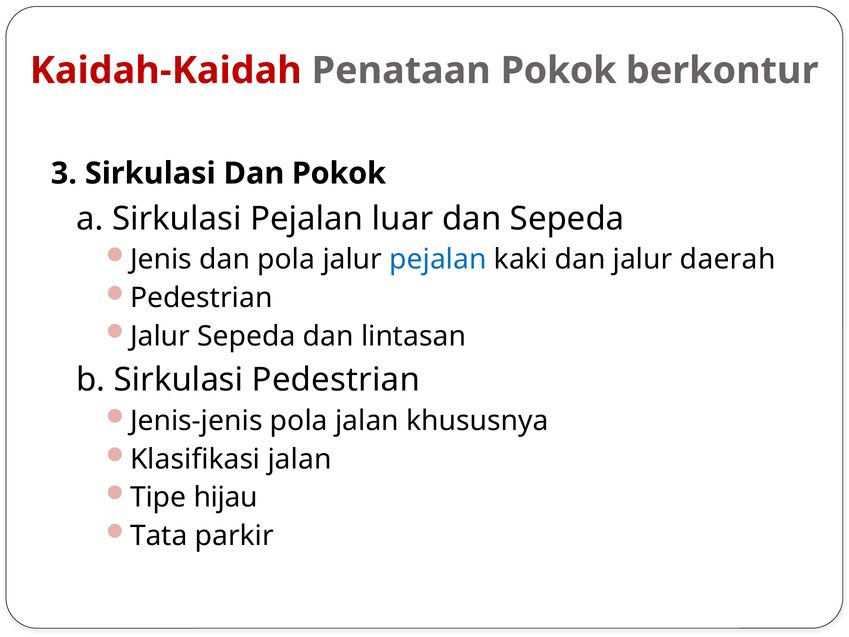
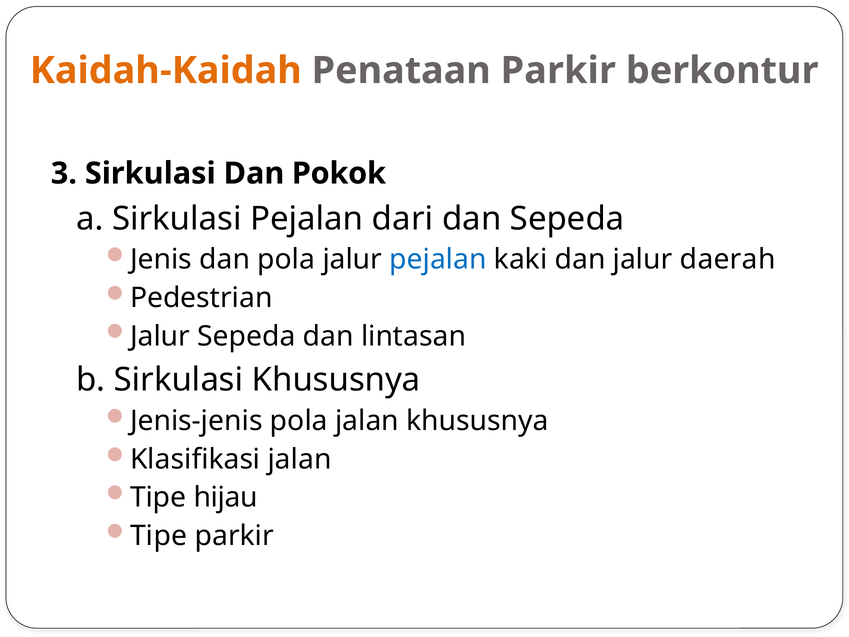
Kaidah-Kaidah colour: red -> orange (166, 71)
Penataan Pokok: Pokok -> Parkir (558, 71)
luar: luar -> dari (403, 219)
Sirkulasi Pedestrian: Pedestrian -> Khususnya (336, 380)
Tata: Tata -> Tipe (159, 536)
